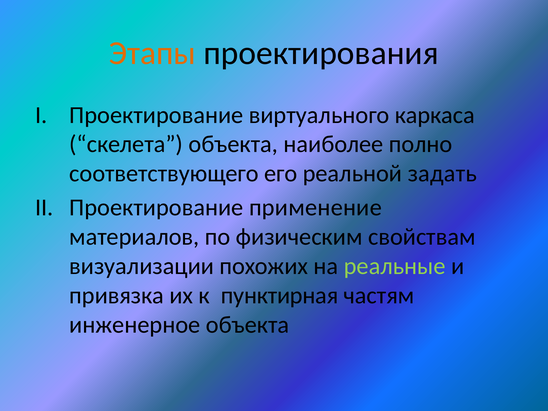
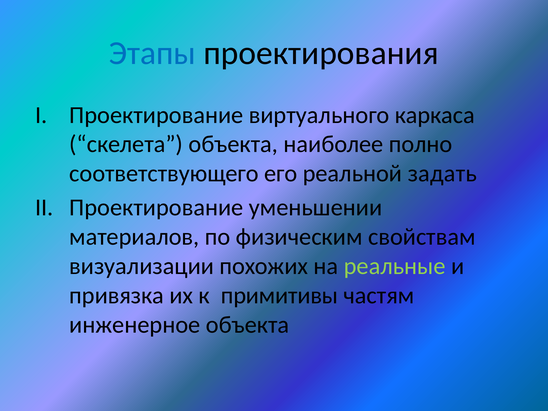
Этапы colour: orange -> blue (152, 53)
применение: применение -> уменьшении (316, 208)
пунктирная: пунктирная -> примитивы (280, 295)
